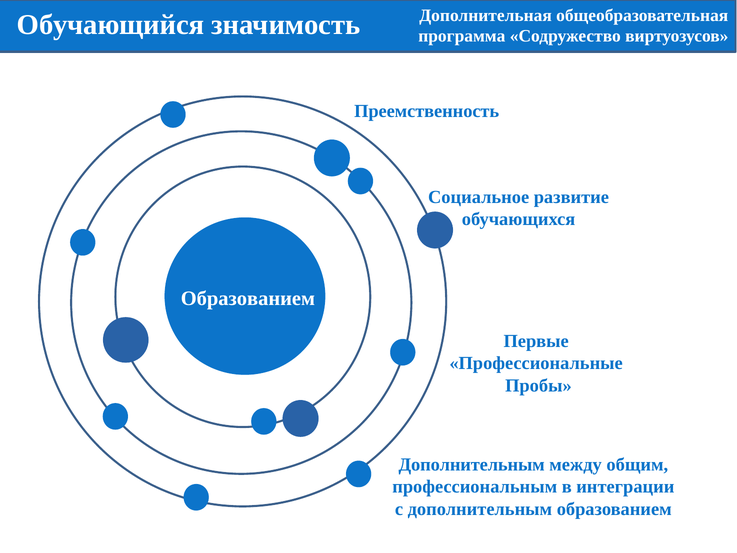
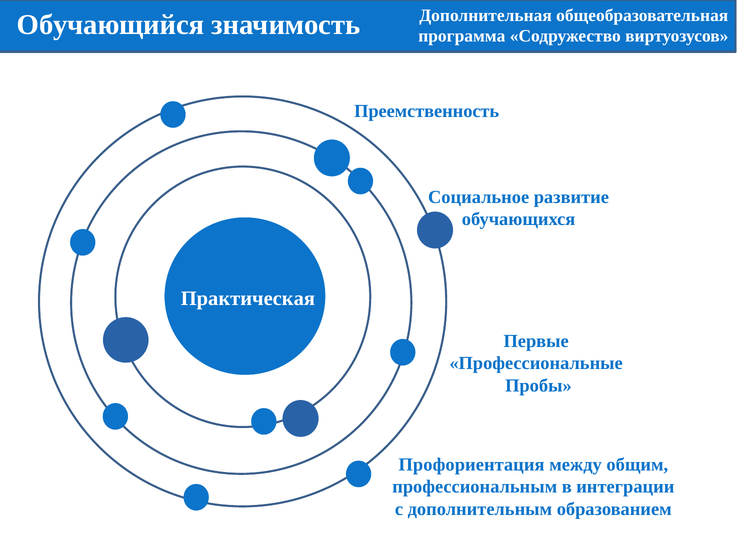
Образованием: Образованием -> Практическая (248, 298)
Дополнительным: Дополнительным -> Профориентация (472, 465)
